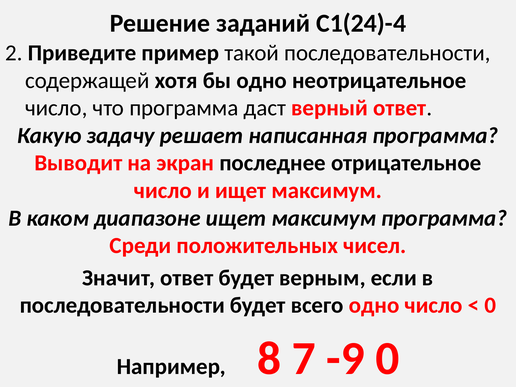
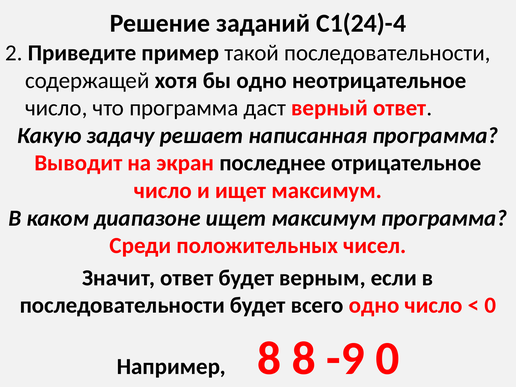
8 7: 7 -> 8 (304, 359)
